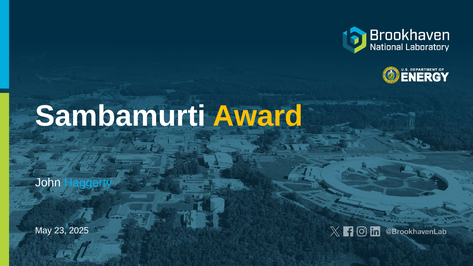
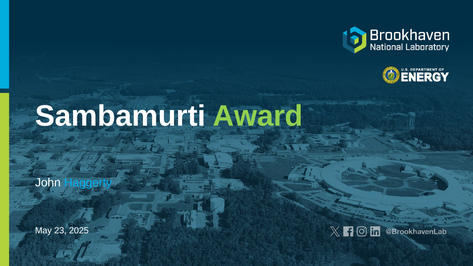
Award colour: yellow -> light green (258, 116)
